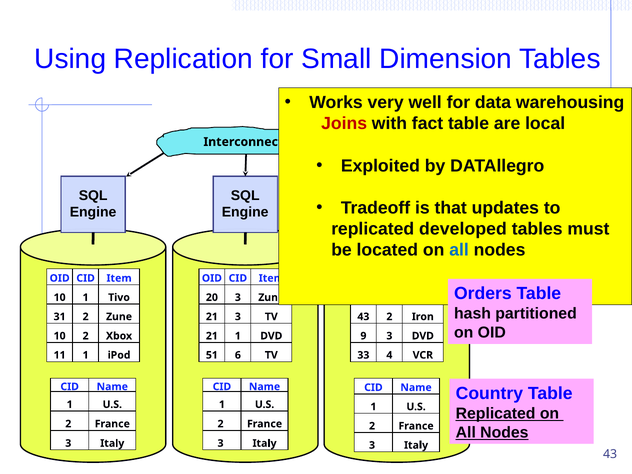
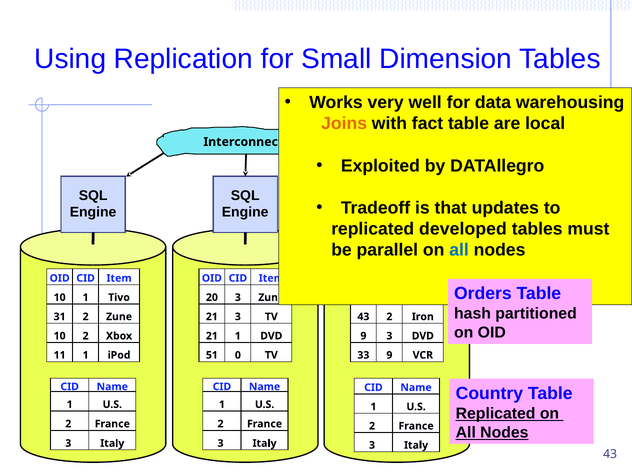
Joins colour: red -> orange (344, 124)
located: located -> parallel (387, 250)
6: 6 -> 0 (238, 355)
33 4: 4 -> 9 (389, 355)
